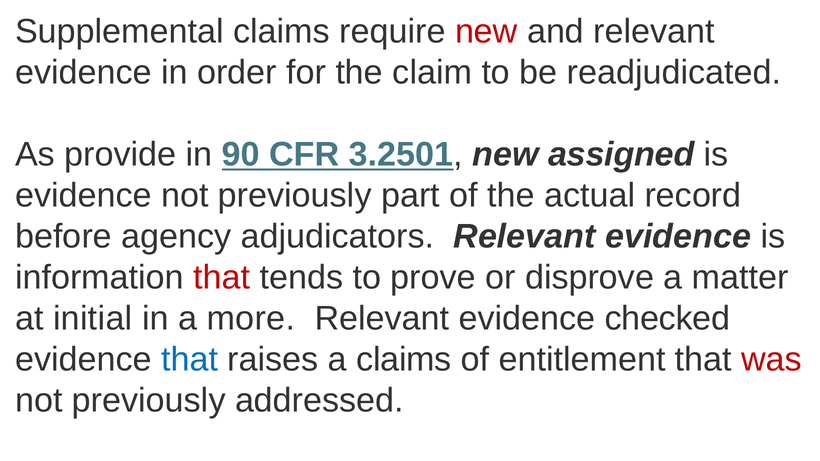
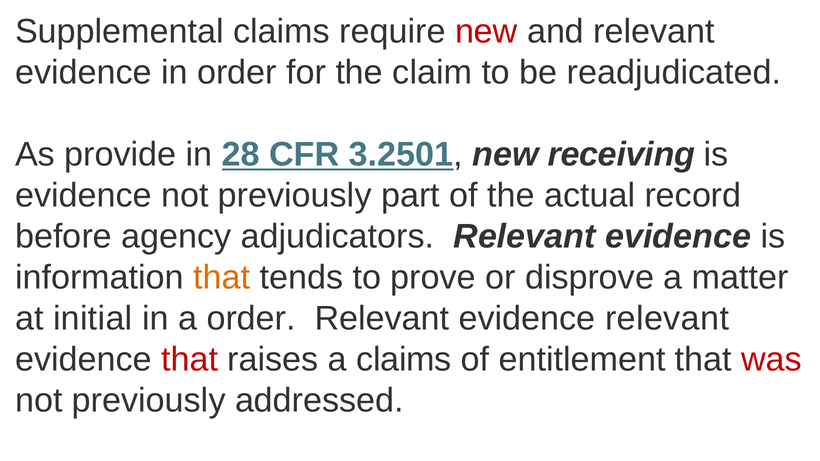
90: 90 -> 28 (241, 155)
assigned: assigned -> receiving (621, 155)
that colour: red -> orange (222, 278)
a more: more -> order (251, 319)
evidence checked: checked -> relevant (667, 319)
that colour: blue -> red (190, 360)
